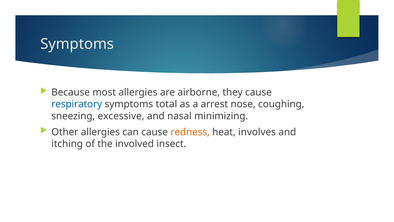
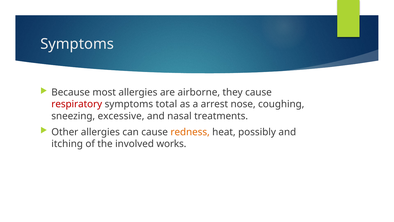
respiratory colour: blue -> red (77, 104)
minimizing: minimizing -> treatments (221, 116)
involves: involves -> possibly (257, 132)
insect: insect -> works (171, 144)
